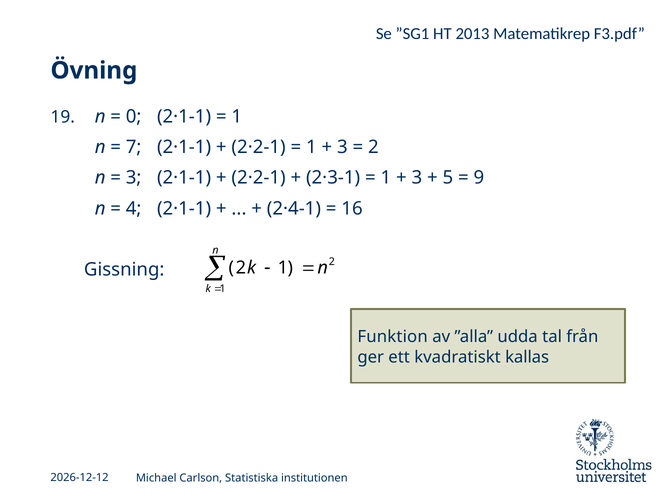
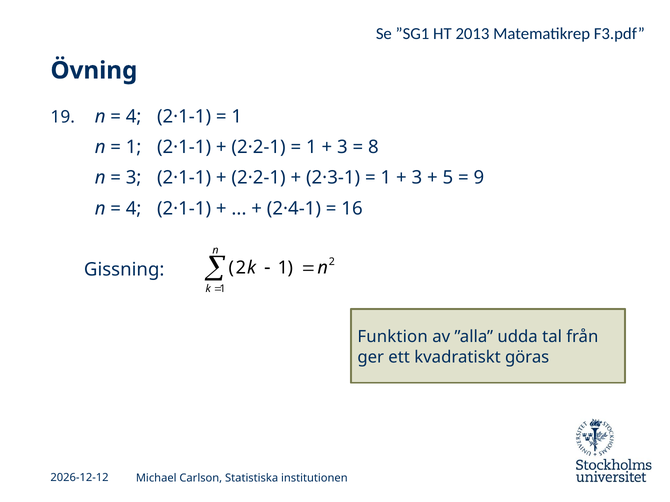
0: 0 -> 4 (134, 116)
7: 7 -> 1 (134, 147)
2: 2 -> 8 (373, 147)
kallas: kallas -> göras (527, 357)
